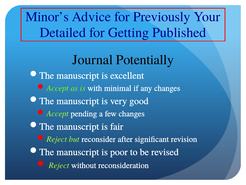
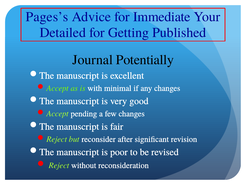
Minor’s: Minor’s -> Pages’s (47, 17)
Previously: Previously -> Immediate (162, 17)
